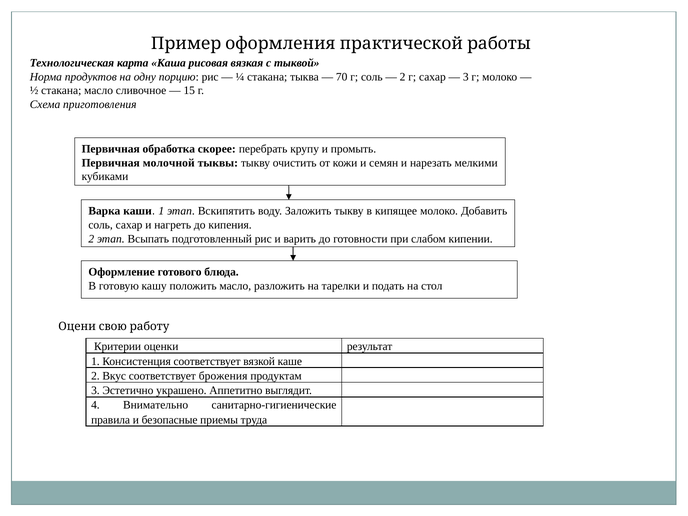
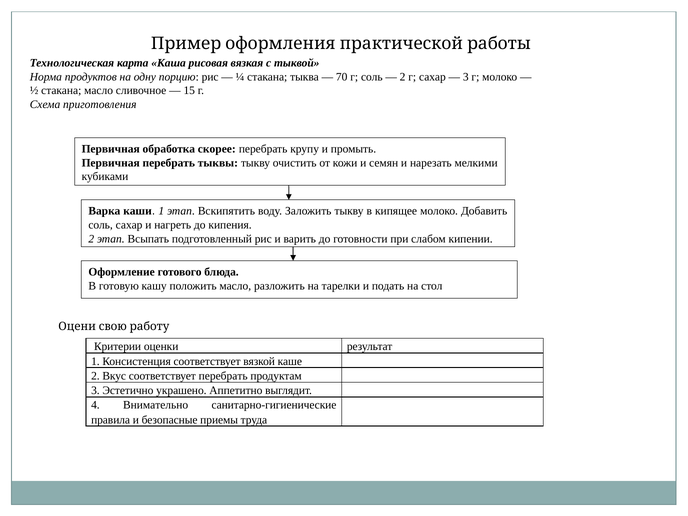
Первичная молочной: молочной -> перебрать (169, 163)
соответствует брожения: брожения -> перебрать (223, 376)
